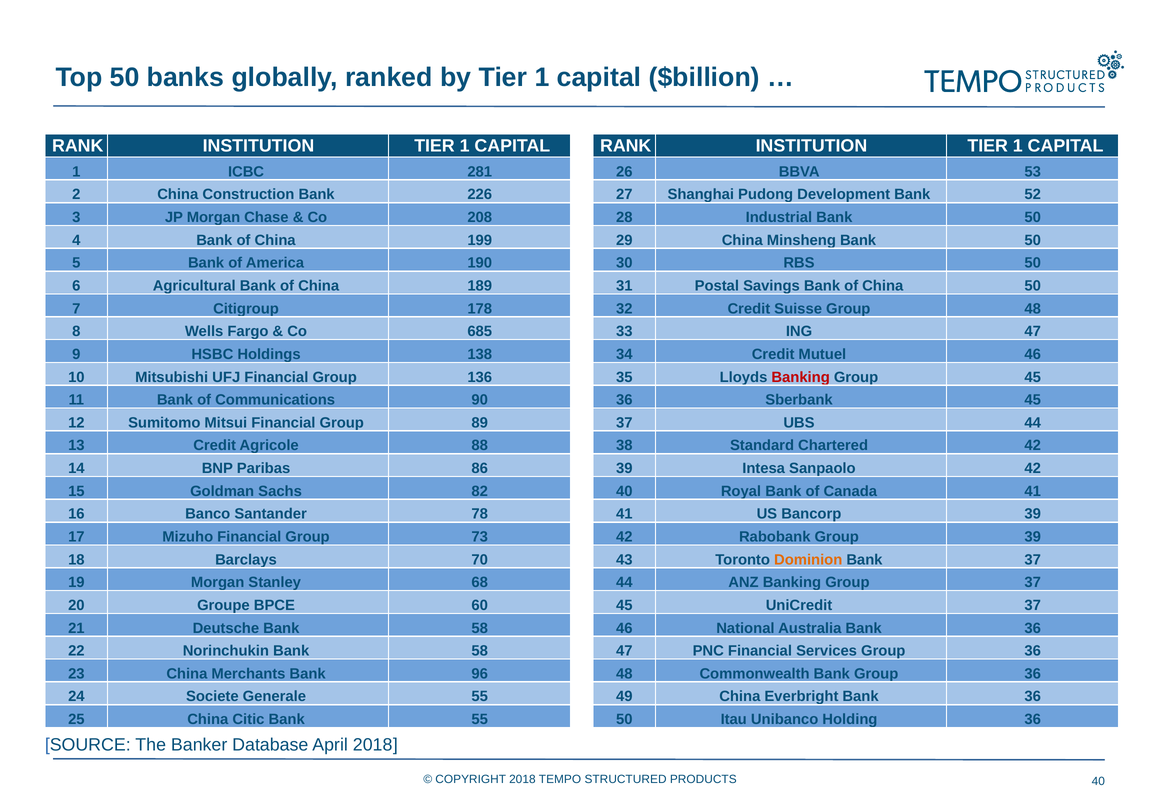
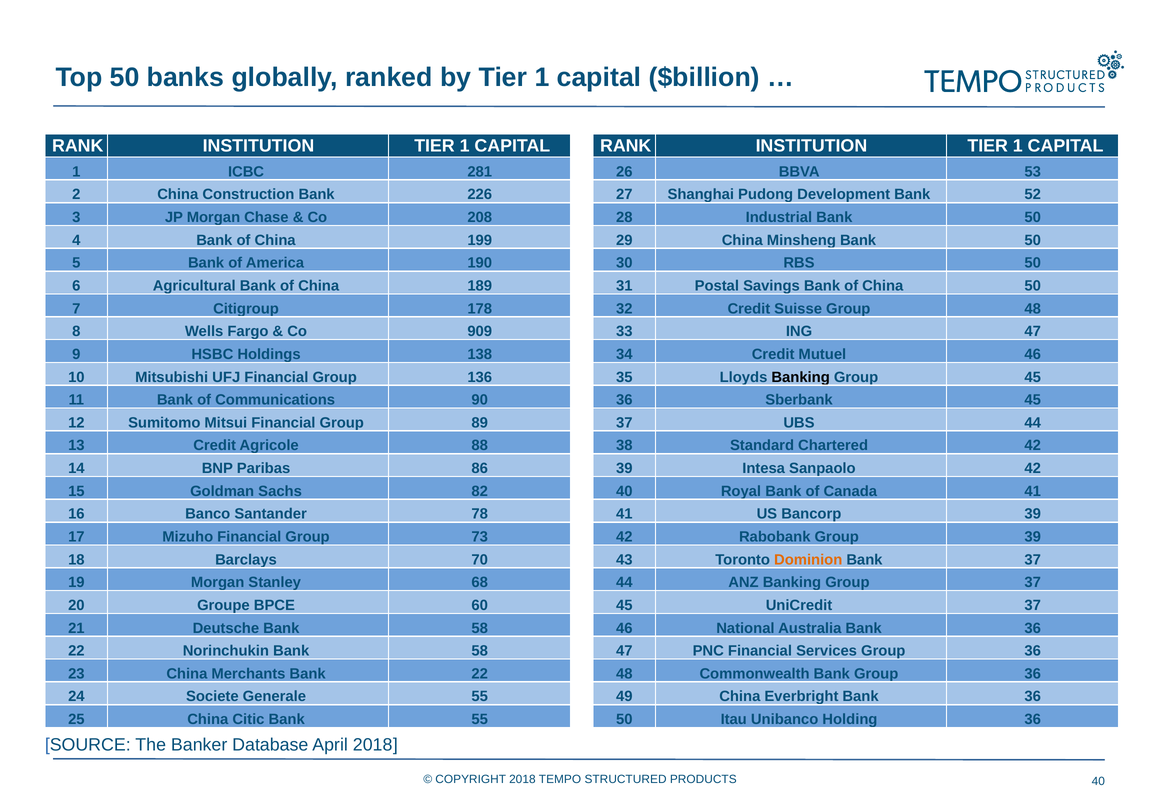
685: 685 -> 909 (480, 331)
Banking colour: red -> black (801, 377)
Bank 96: 96 -> 22 (480, 673)
